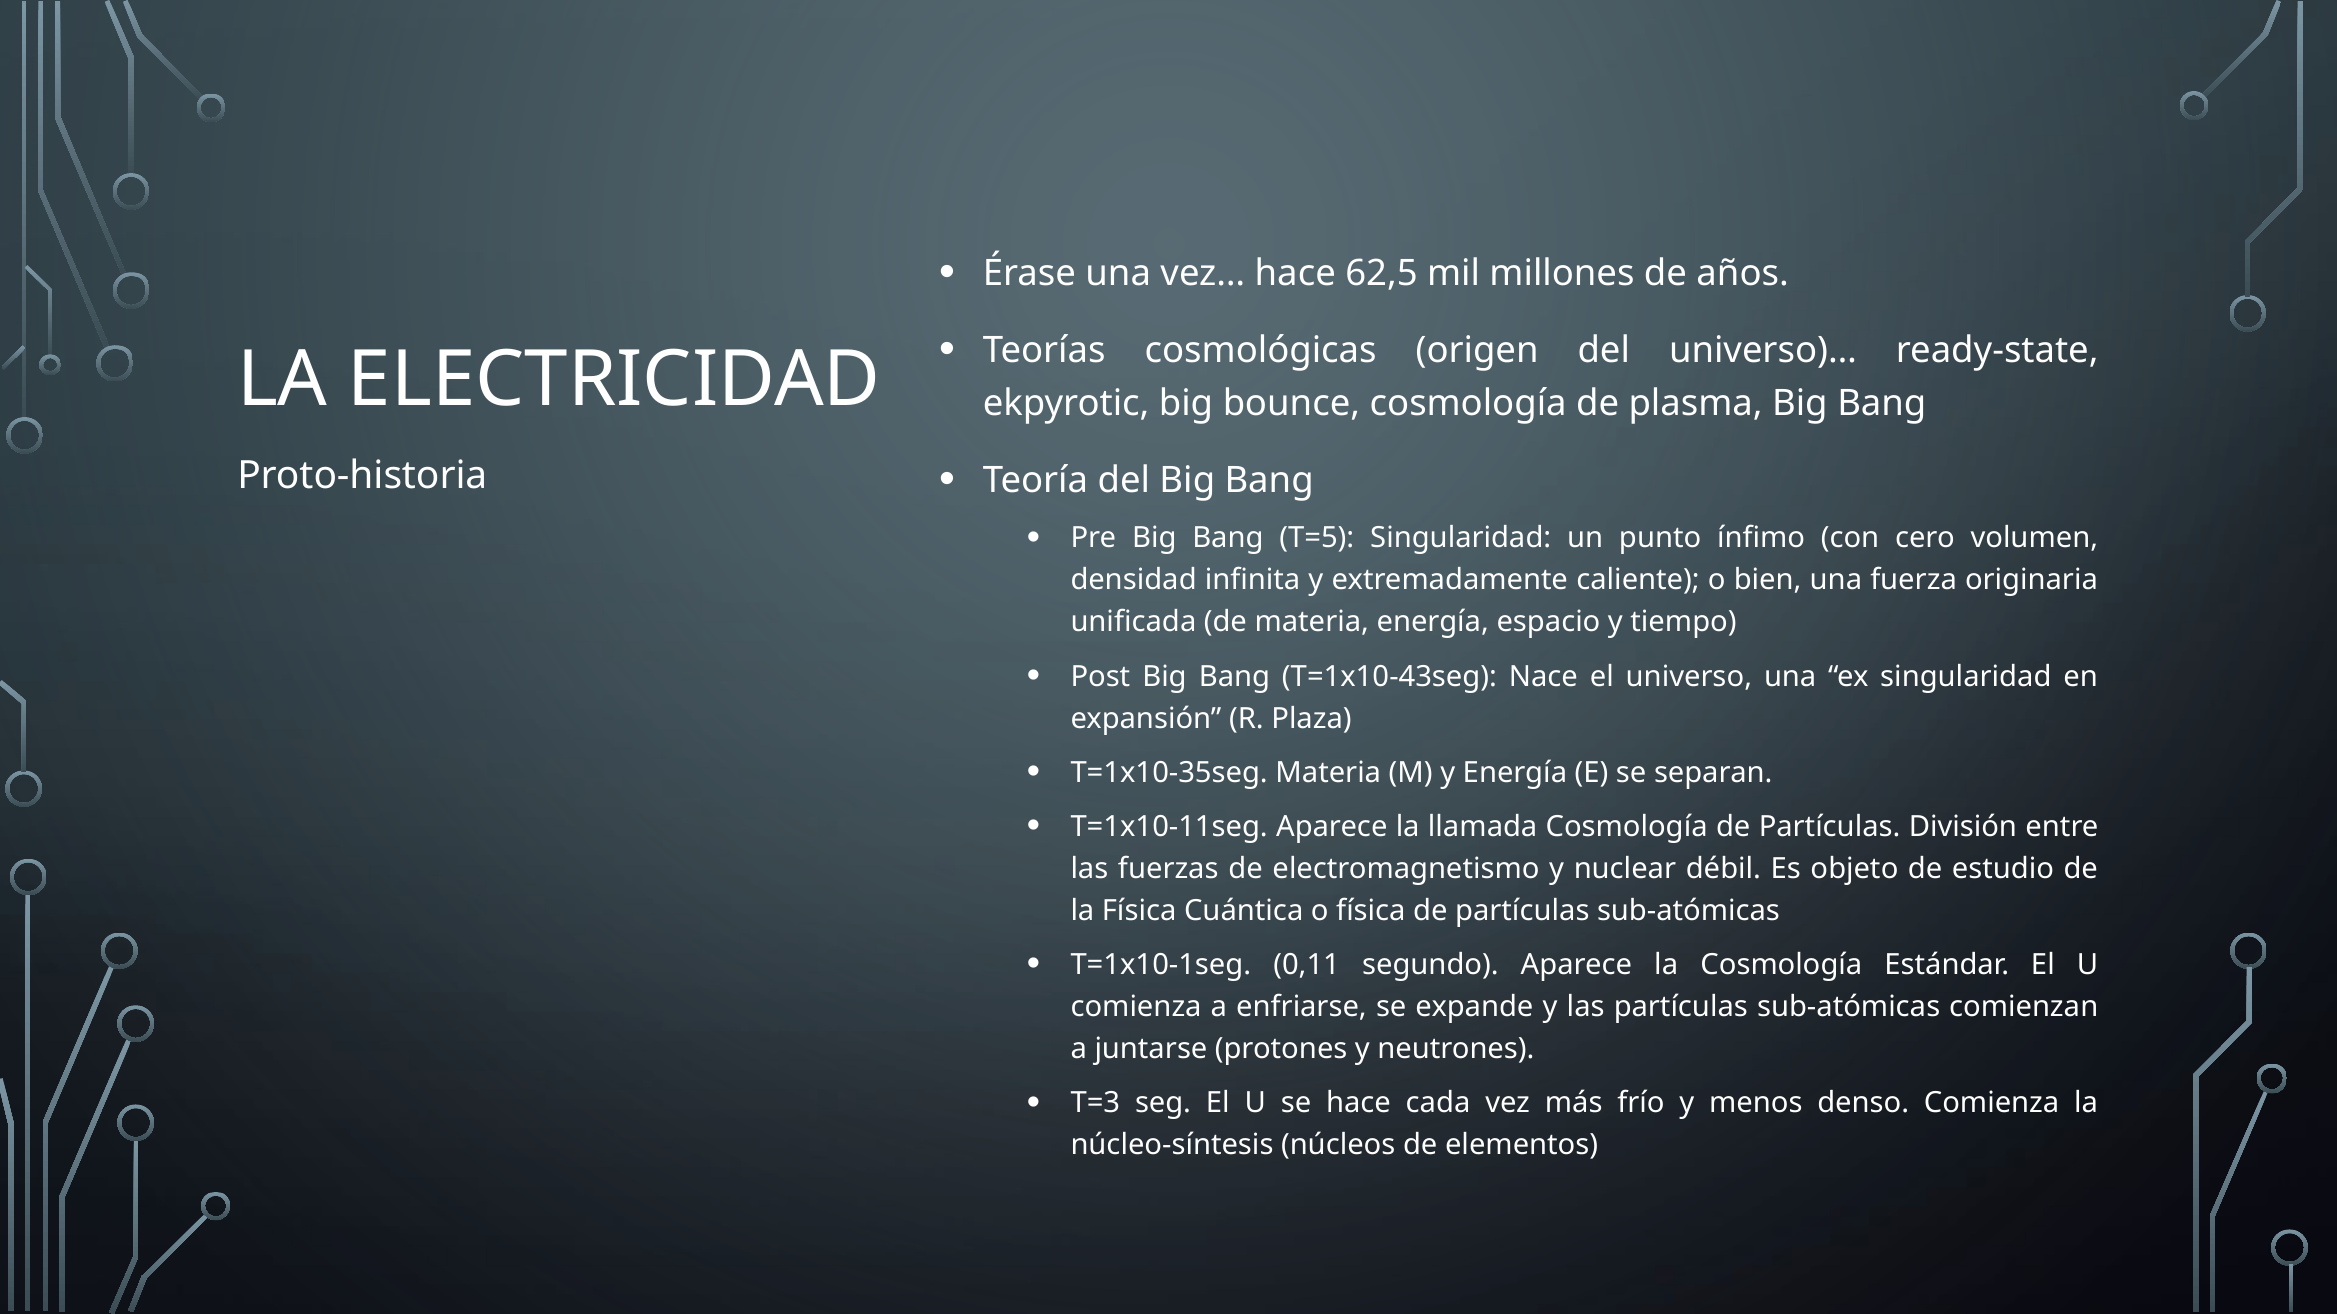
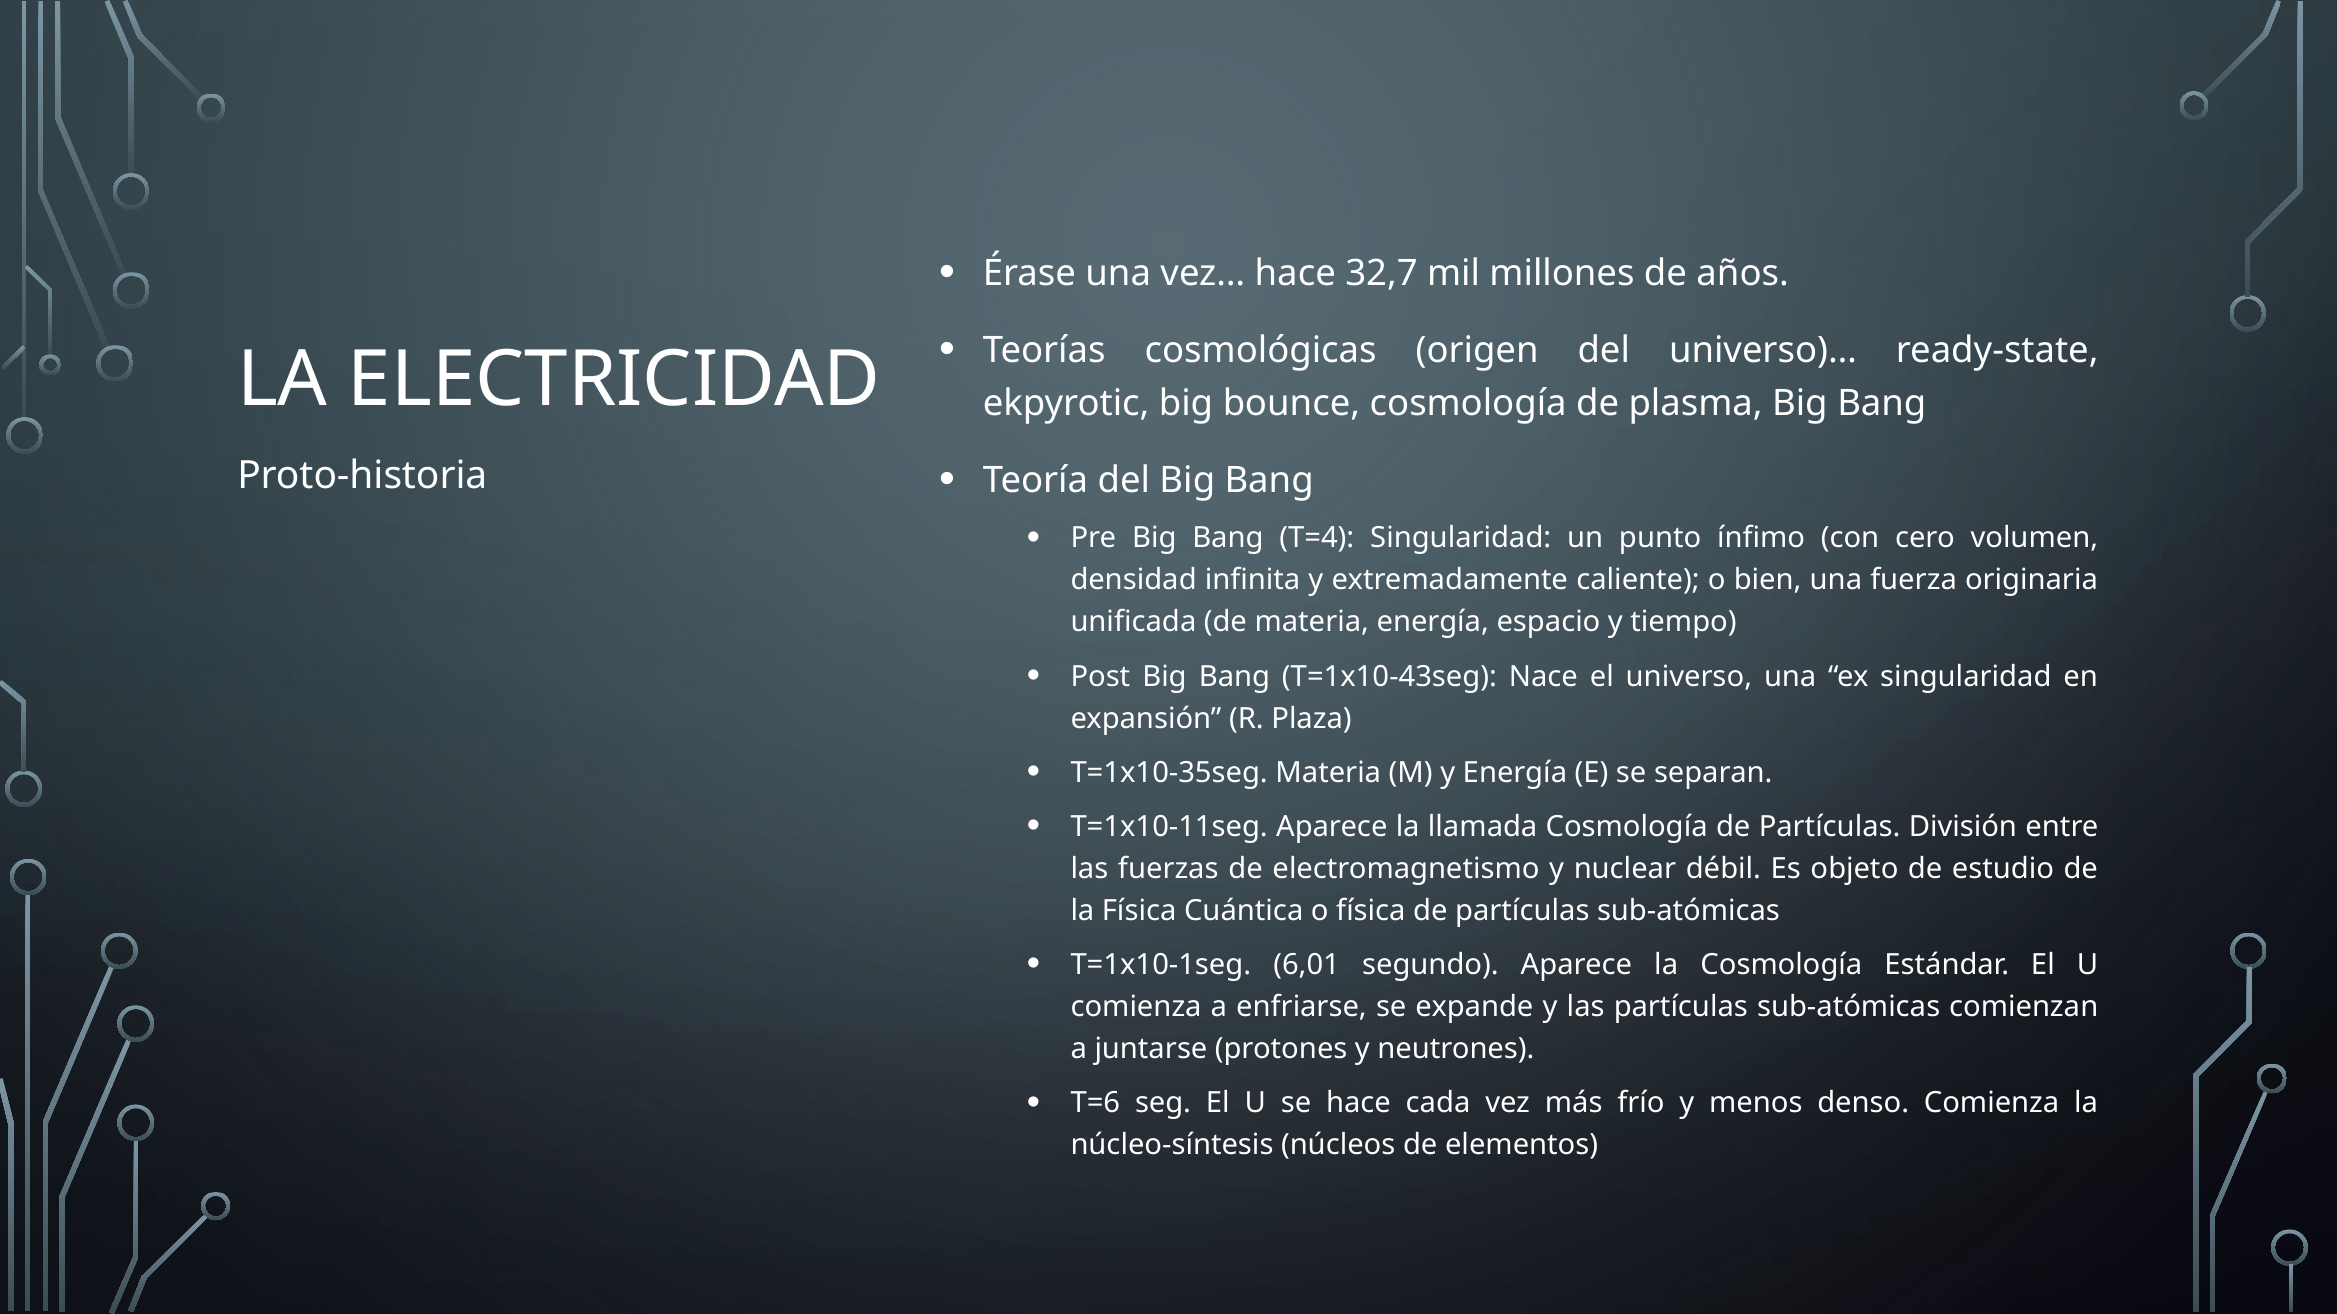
62,5: 62,5 -> 32,7 (1382, 274)
T=5: T=5 -> T=4 (1317, 539)
0,11: 0,11 -> 6,01 (1307, 965)
T=3: T=3 -> T=6 (1095, 1104)
